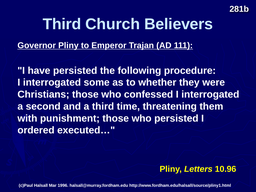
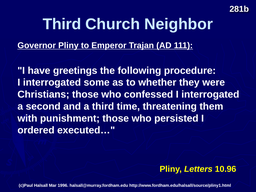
Believers: Believers -> Neighbor (179, 24)
have persisted: persisted -> greetings (75, 71)
